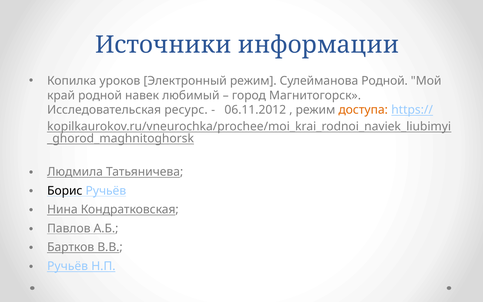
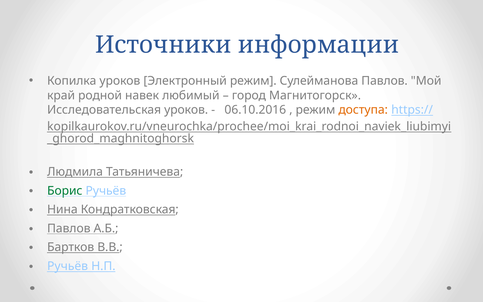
Сулейманова Родной: Родной -> Павлов (385, 81)
Исследовательская ресурс: ресурс -> уроков (186, 110)
06.11.2012: 06.11.2012 -> 06.10.2016 (255, 110)
Борис colour: black -> green (65, 191)
